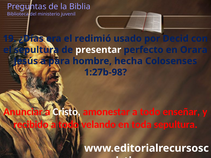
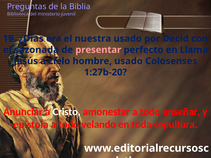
redimió: redimió -> nuestra (93, 39)
el sepultura: sepultura -> sazonada (36, 50)
presentar colour: white -> pink (98, 50)
Orara: Orara -> Llama (194, 50)
para: para -> cielo (59, 61)
hombre hecha: hecha -> usado (128, 61)
1:27b-98: 1:27b-98 -> 1:27b-20 (105, 72)
recibido: recibido -> epístola (31, 125)
